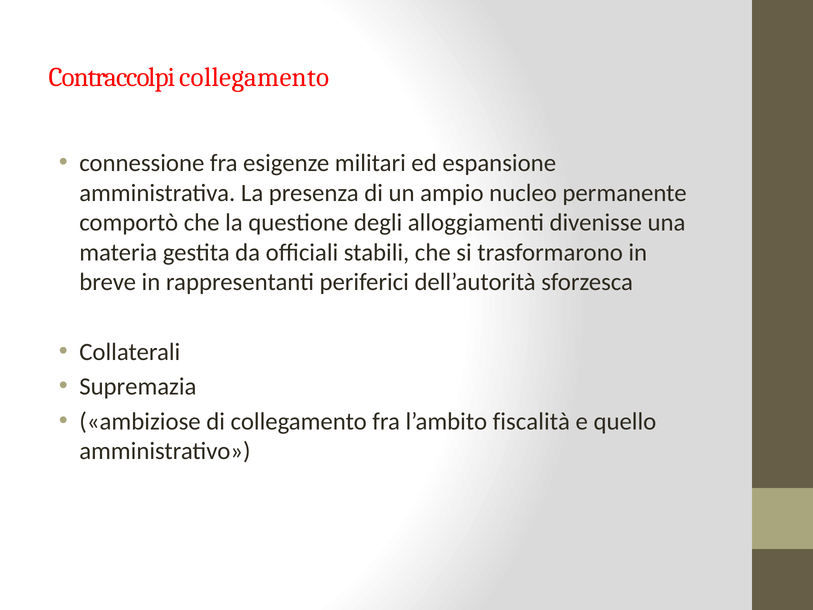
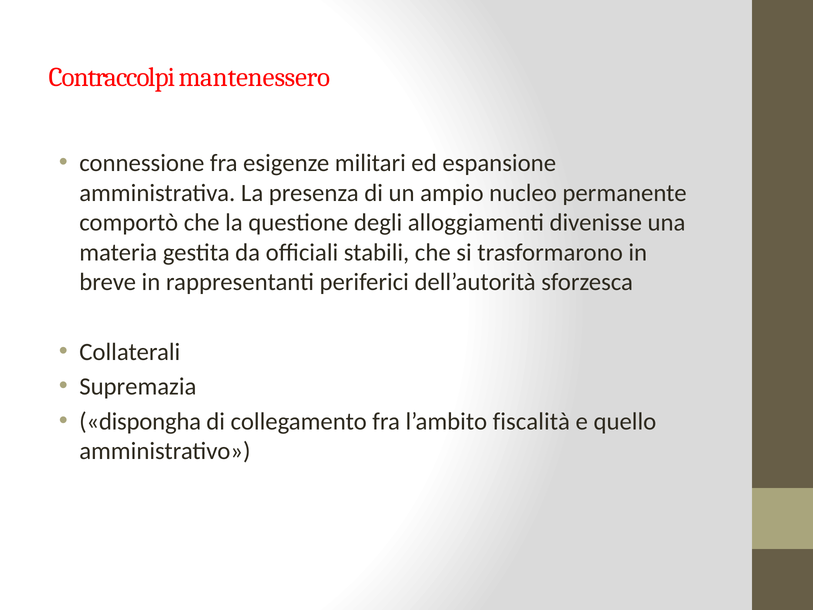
Contraccolpi collegamento: collegamento -> mantenessero (255, 77)
ambiziose: ambiziose -> dispongha (140, 421)
